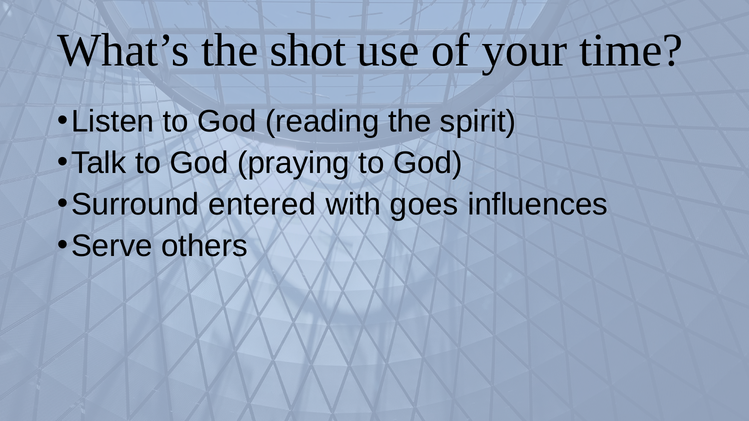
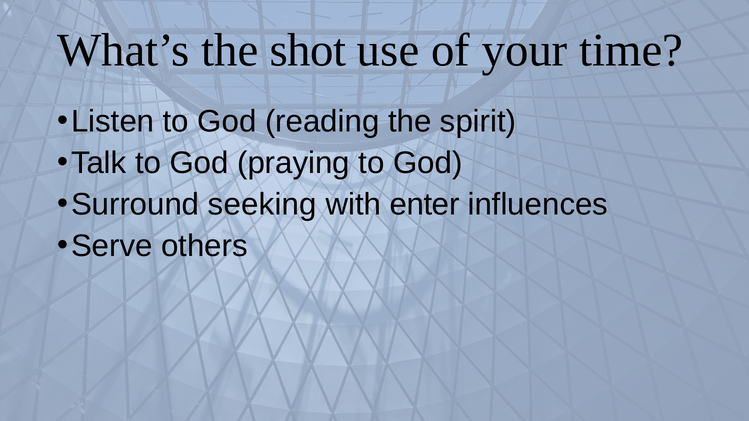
entered: entered -> seeking (262, 204)
goes: goes -> enter (425, 204)
